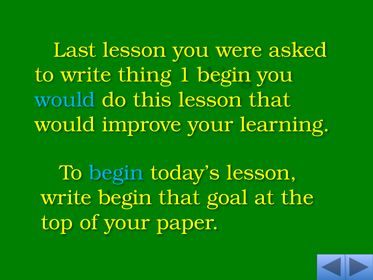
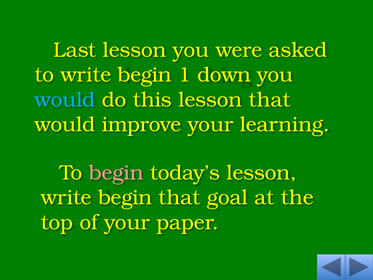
to write thing: thing -> begin (145, 75)
1 begin: begin -> down (224, 75)
begin colour: light blue -> pink (116, 173)
